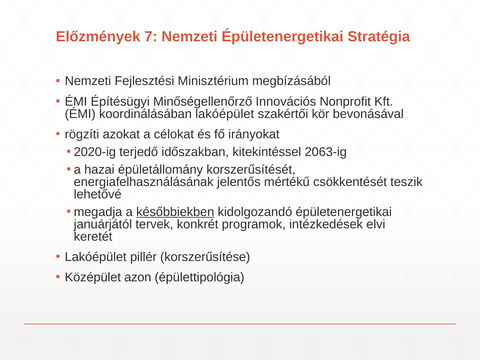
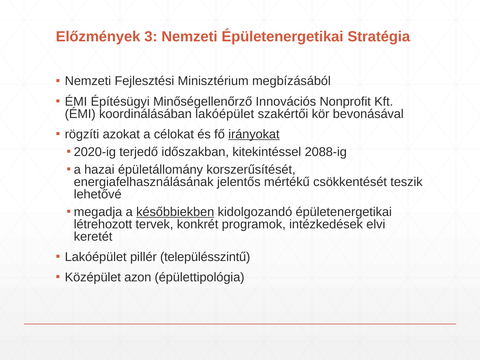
7: 7 -> 3 (151, 37)
irányokat underline: none -> present (254, 134)
2063-ig: 2063-ig -> 2088-ig (326, 152)
januárjától: januárjától -> létrehozott (103, 224)
korszerűsítése: korszerűsítése -> településszintű (205, 257)
